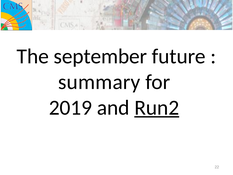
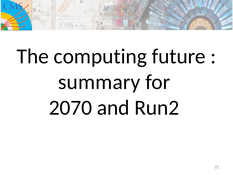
september: september -> computing (100, 56)
2019: 2019 -> 2070 (70, 108)
Run2 underline: present -> none (157, 108)
